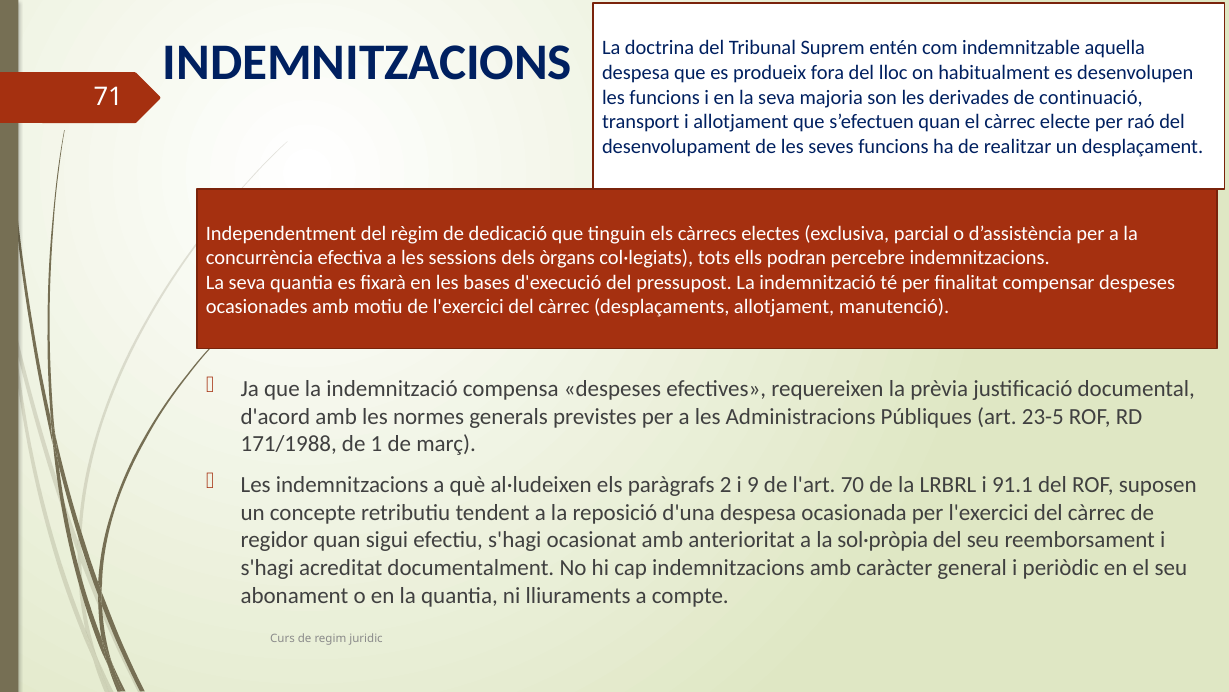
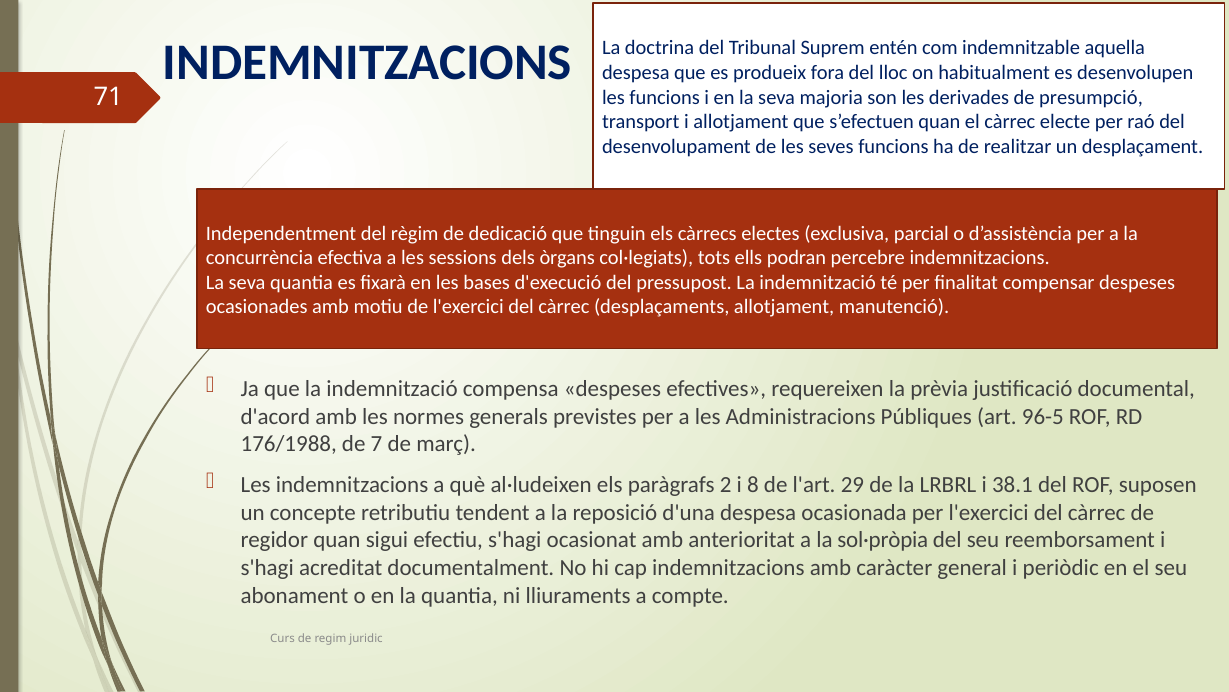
continuació: continuació -> presumpció (1091, 97)
23-5: 23-5 -> 96-5 (1043, 416)
171/1988: 171/1988 -> 176/1988 (289, 444)
1: 1 -> 7 (377, 444)
9: 9 -> 8 (753, 484)
70: 70 -> 29 (852, 484)
91.1: 91.1 -> 38.1 (1012, 484)
